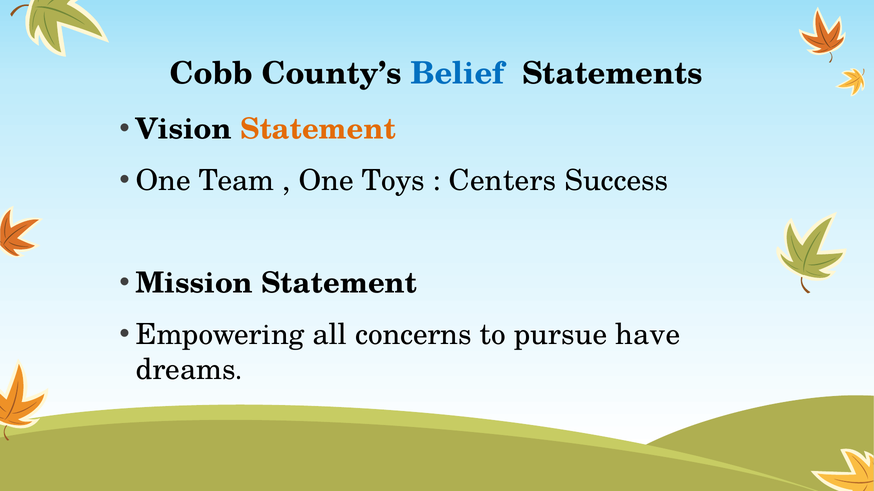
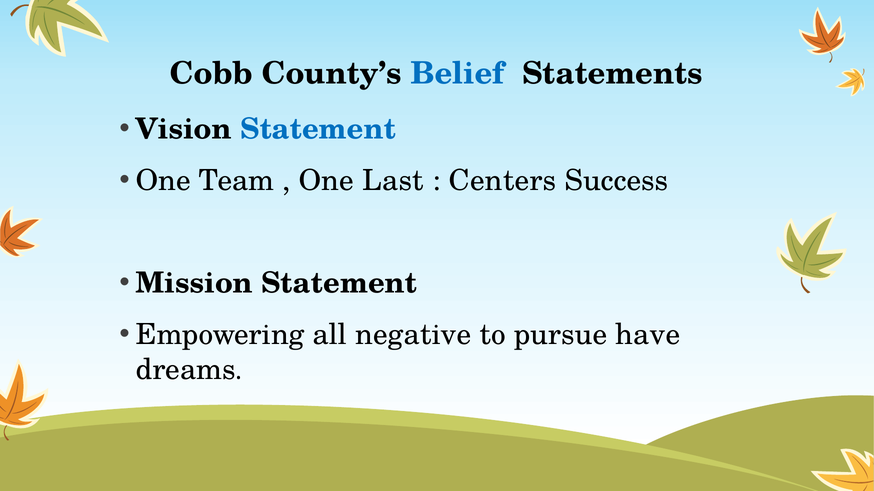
Statement colour: orange -> blue (318, 129)
Toys: Toys -> Last (393, 181)
concerns: concerns -> negative (413, 335)
